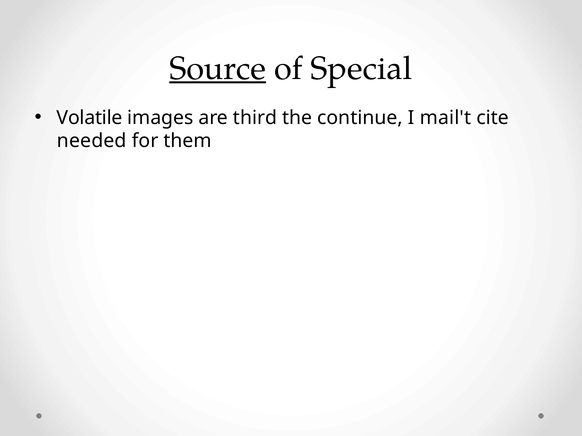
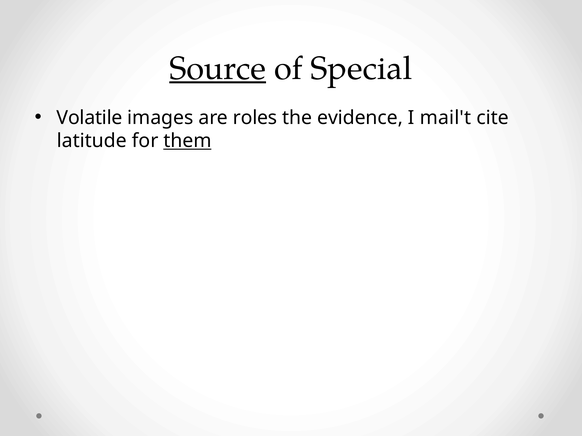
third: third -> roles (255, 118)
continue: continue -> evidence (360, 118)
needed: needed -> latitude (92, 141)
them underline: none -> present (187, 141)
